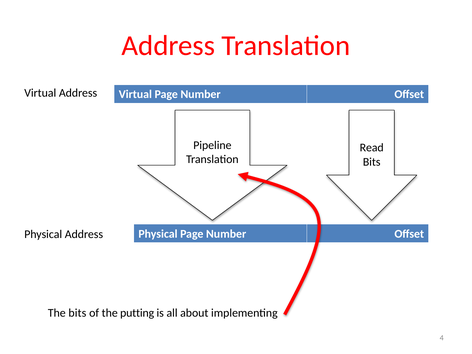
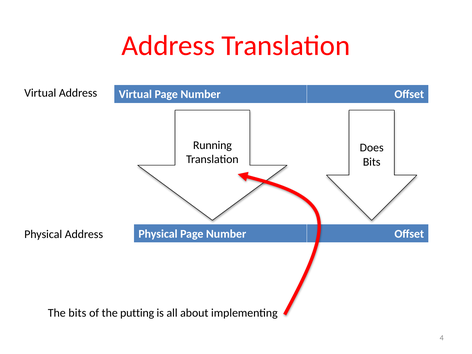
Pipeline: Pipeline -> Running (212, 145)
Read: Read -> Does (372, 148)
